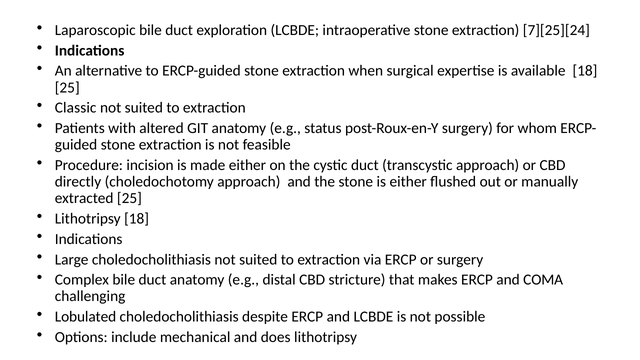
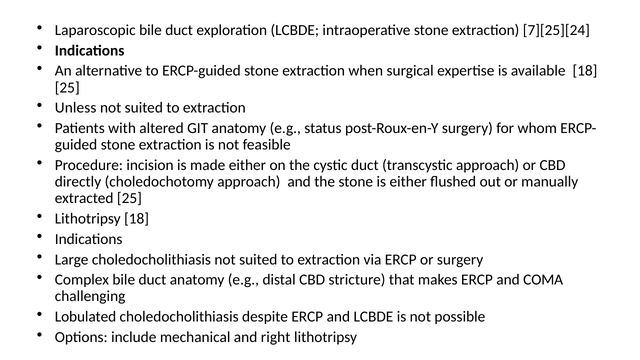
Classic: Classic -> Unless (76, 108)
does: does -> right (276, 337)
